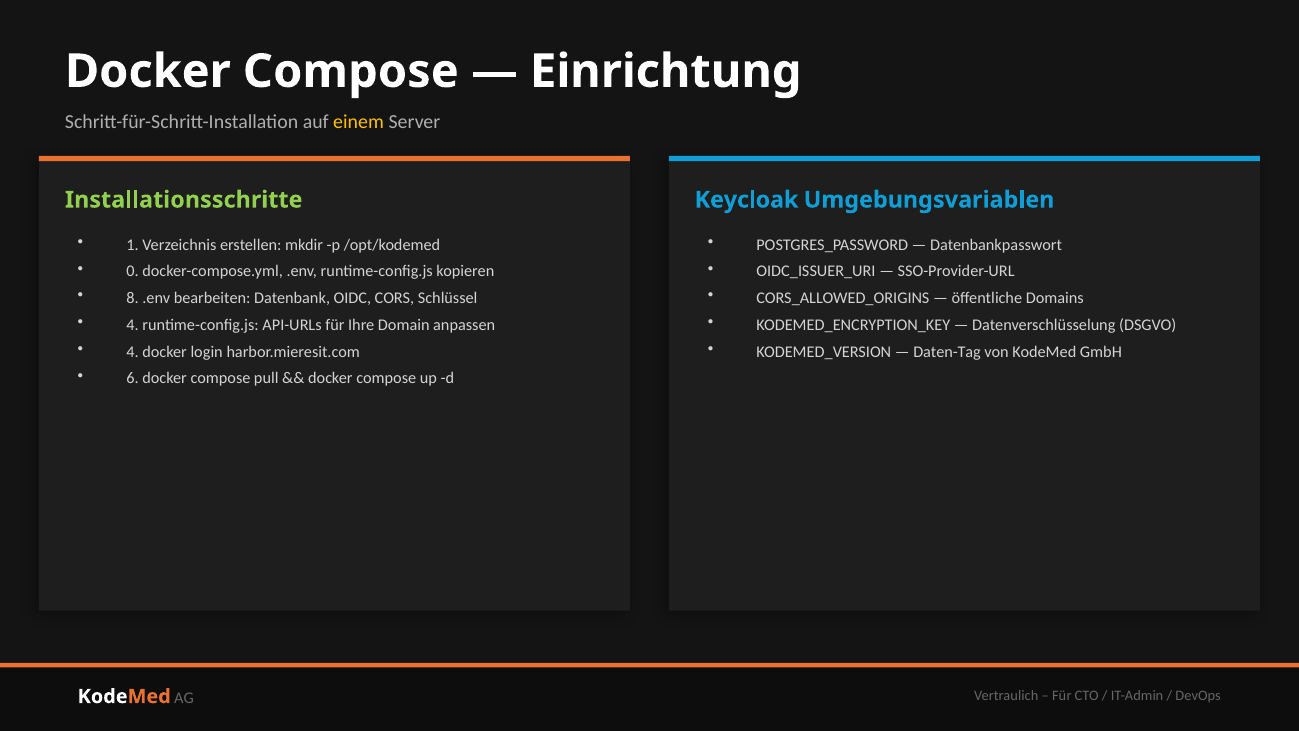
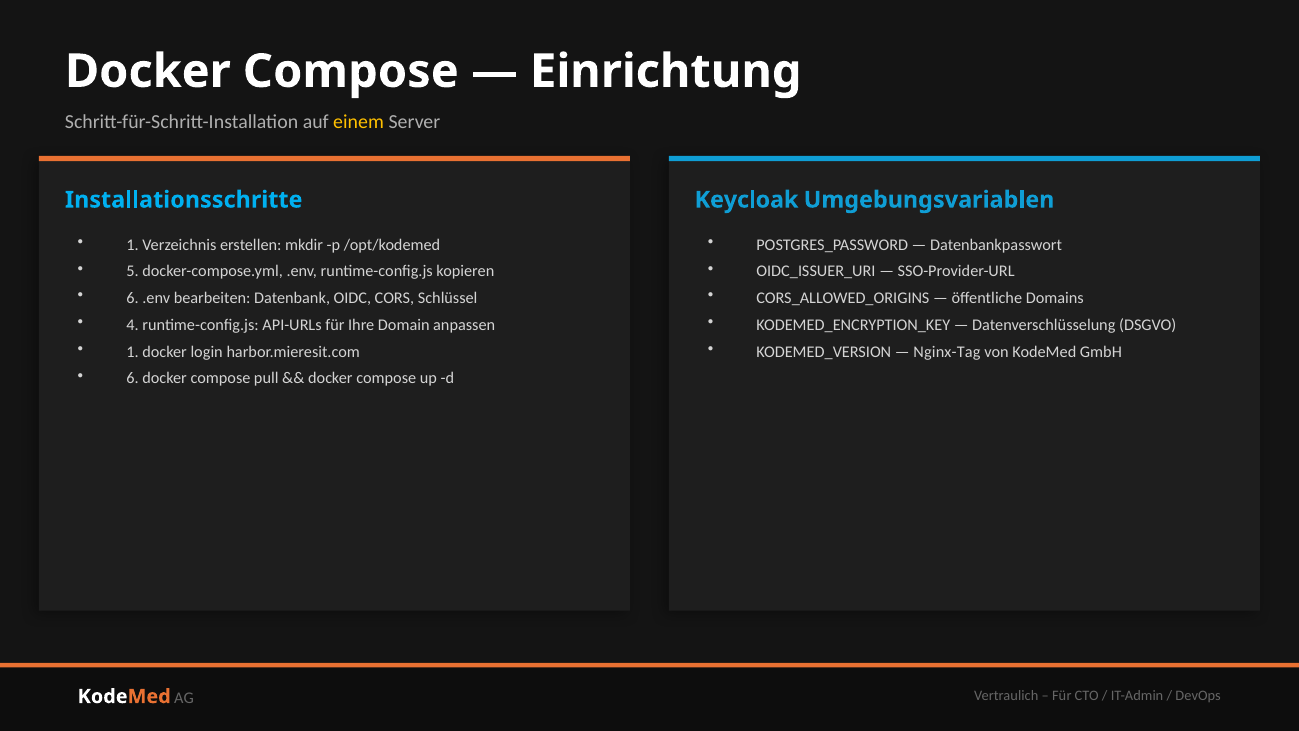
Installationsschritte colour: light green -> light blue (184, 200)
0: 0 -> 5 (133, 271)
8: 8 -> 6 (133, 298)
4: 4 -> 1 (133, 352)
Daten-Tag: Daten-Tag -> Nginx-Tag (947, 352)
